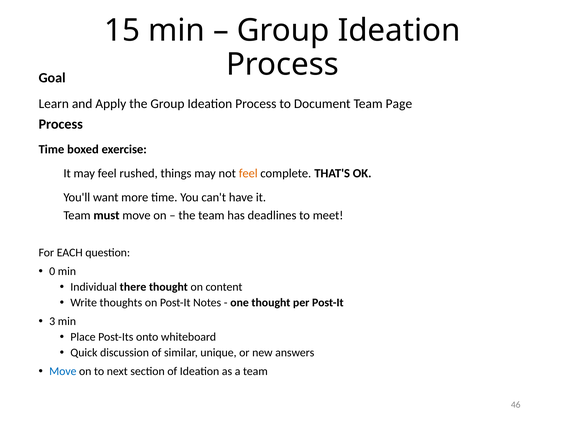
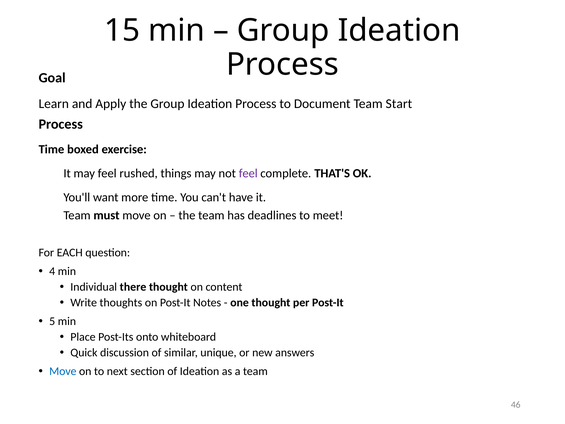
Page: Page -> Start (399, 104)
feel colour: orange -> purple (248, 173)
0: 0 -> 4 (52, 271)
3: 3 -> 5 (52, 321)
